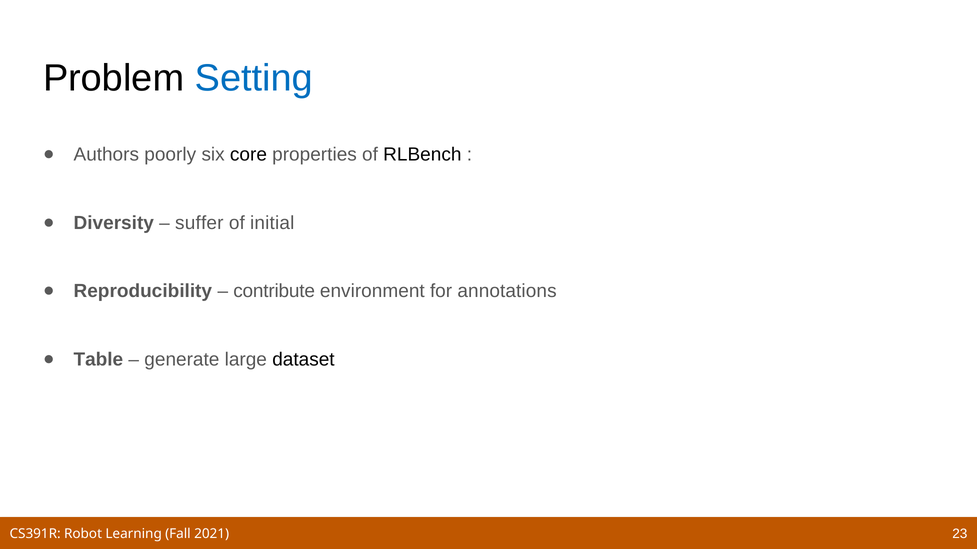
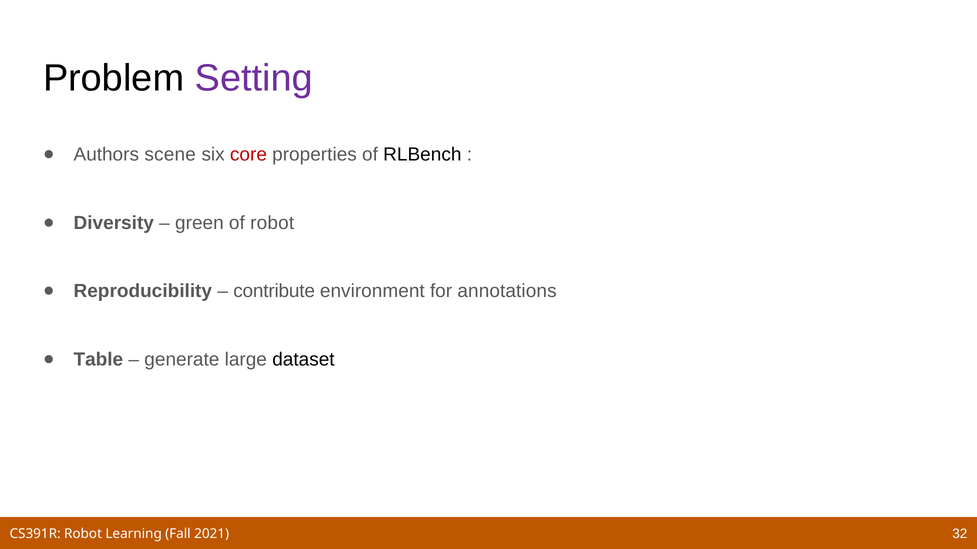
Setting colour: blue -> purple (254, 78)
poorly: poorly -> scene (170, 155)
core colour: black -> red (248, 155)
suffer: suffer -> green (199, 223)
of initial: initial -> robot (272, 223)
23: 23 -> 32 (960, 535)
